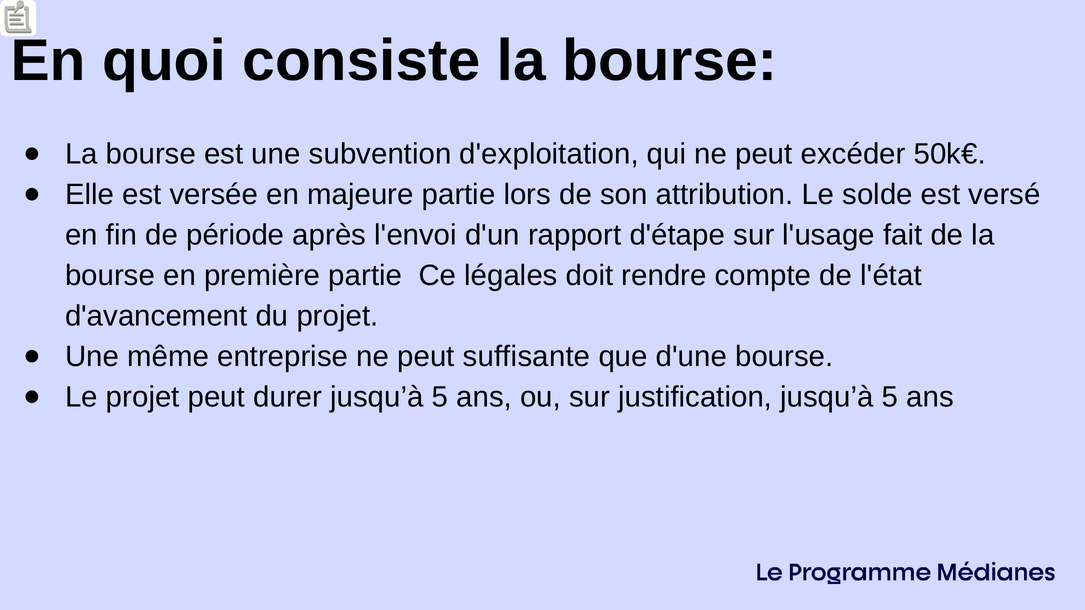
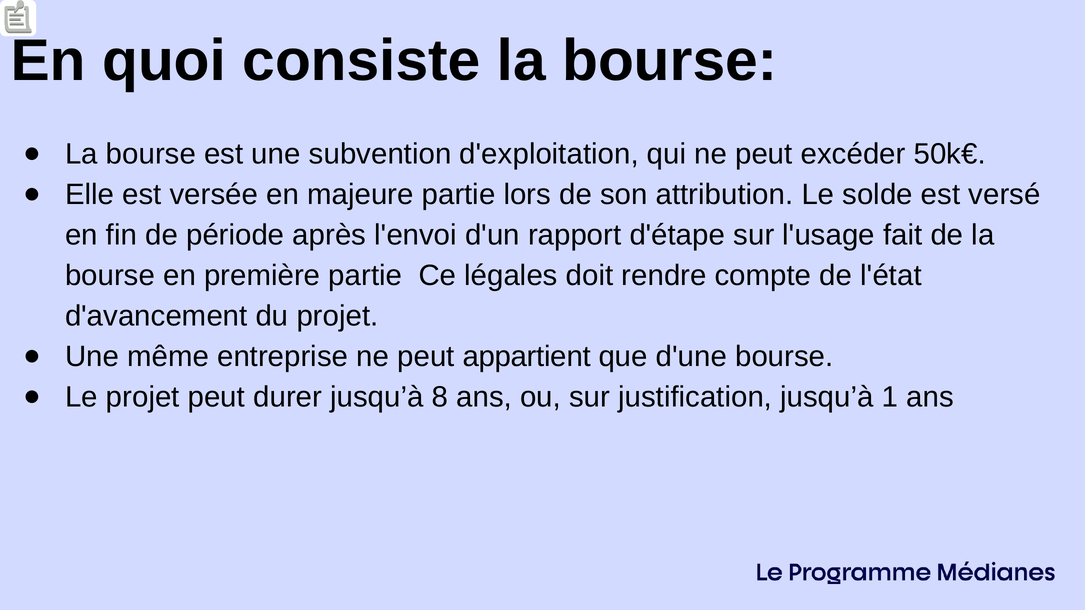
suffisante: suffisante -> appartient (527, 357)
durer jusqu’à 5: 5 -> 8 (440, 397)
justification jusqu’à 5: 5 -> 1 (890, 397)
